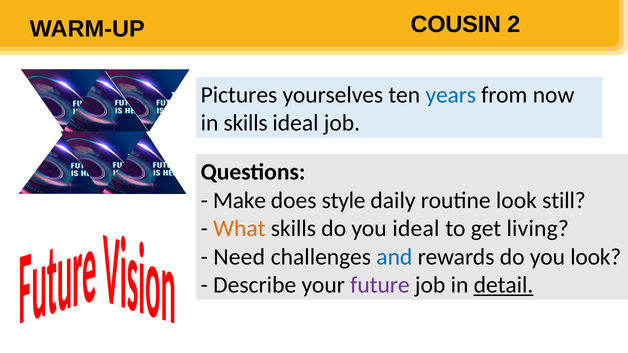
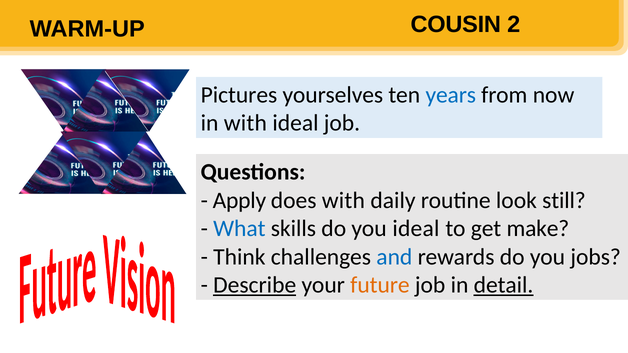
in skills: skills -> with (245, 123)
Make: Make -> Apply (239, 201)
does style: style -> with (343, 201)
What colour: orange -> blue (239, 229)
living: living -> make (538, 229)
Need: Need -> Think (239, 257)
you look: look -> jobs (596, 257)
Describe underline: none -> present (255, 285)
future colour: purple -> orange (380, 285)
